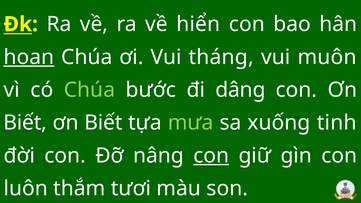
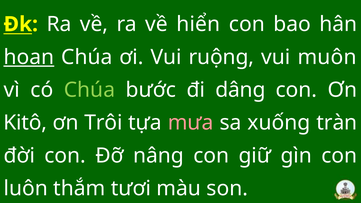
tháng: tháng -> ruộng (221, 57)
Biết: Biết -> Kitô (25, 123)
Biết: Biết -> Trôi (103, 123)
mưa colour: light green -> pink (191, 123)
tinh: tinh -> tràn (337, 123)
con underline: present -> none (211, 156)
